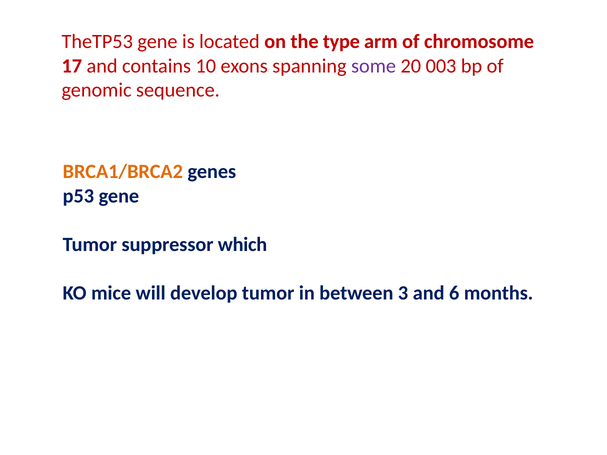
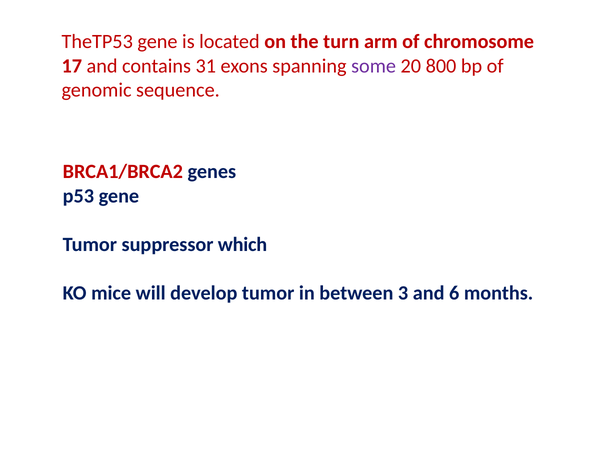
type: type -> turn (341, 42)
10: 10 -> 31 (206, 66)
003: 003 -> 800 (441, 66)
BRCA1/BRCA2 colour: orange -> red (123, 172)
